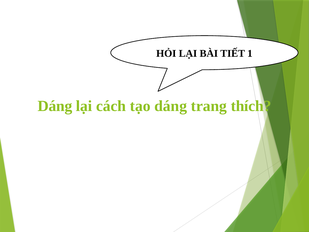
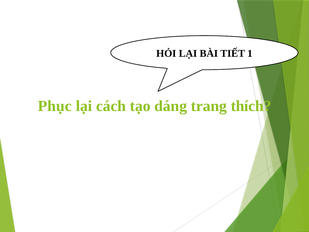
Dáng: Dáng -> Phục (55, 106)
